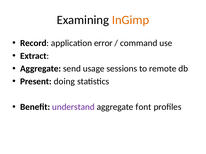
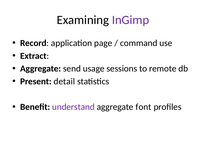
InGimp colour: orange -> purple (131, 20)
error: error -> page (103, 43)
doing: doing -> detail (64, 82)
